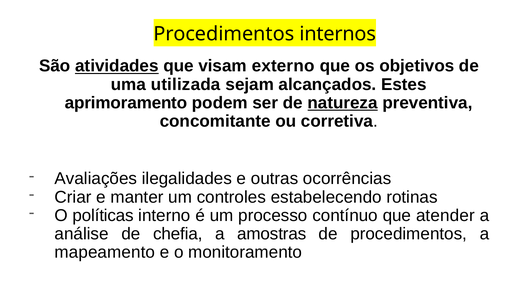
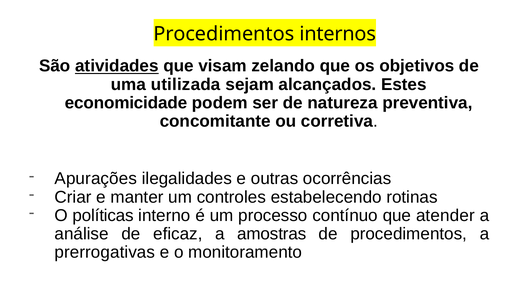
externo: externo -> zelando (283, 66)
aprimoramento: aprimoramento -> economicidade (126, 103)
natureza underline: present -> none (343, 103)
Avaliações: Avaliações -> Apurações (96, 179)
chefia: chefia -> eficaz (178, 234)
mapeamento: mapeamento -> prerrogativas (105, 252)
